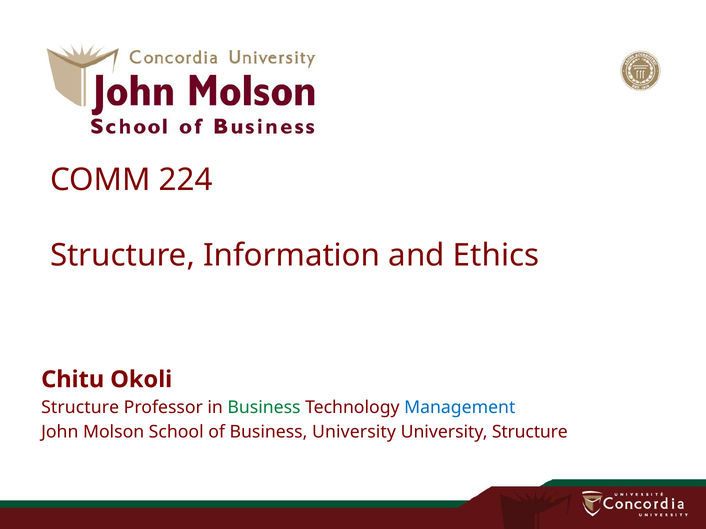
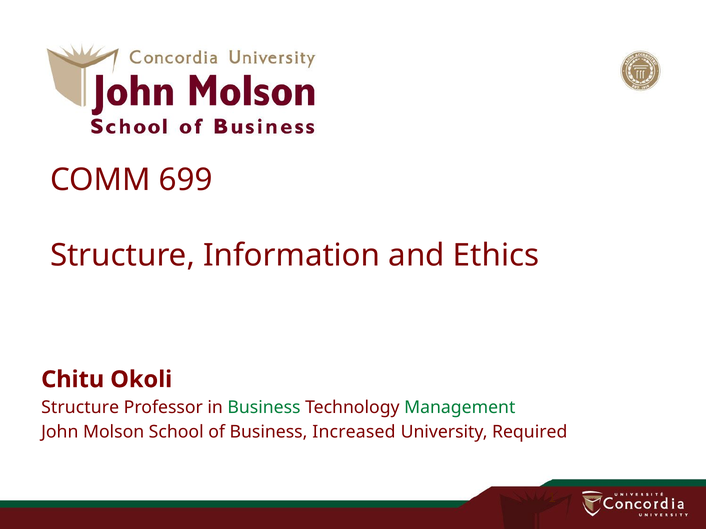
224: 224 -> 699 (186, 180)
Management colour: blue -> green (460, 408)
Business University: University -> Increased (354, 432)
University Structure: Structure -> Required (530, 432)
